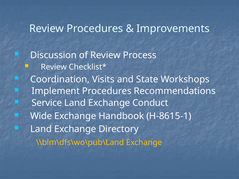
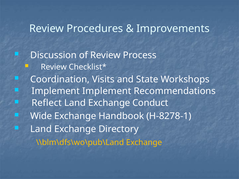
Implement Procedures: Procedures -> Implement (107, 91)
Service: Service -> Reflect (47, 103)
H-8615-1: H-8615-1 -> H-8278-1 (169, 116)
